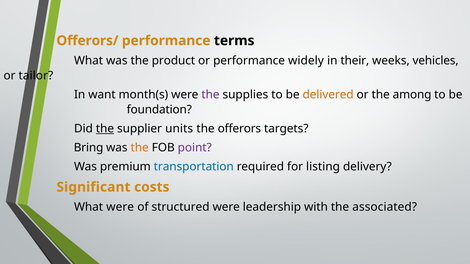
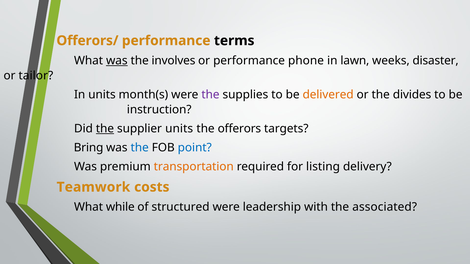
was underline: none -> present (117, 61)
product: product -> involves (173, 61)
widely: widely -> phone (306, 61)
their: their -> lawn (355, 61)
vehicles: vehicles -> disaster (436, 61)
In want: want -> units (102, 95)
among: among -> divides (412, 95)
foundation: foundation -> instruction (159, 110)
the colour: orange -> blue (140, 148)
point colour: purple -> blue (195, 148)
transportation colour: blue -> orange (194, 167)
Significant: Significant -> Teamwork (93, 187)
What were: were -> while (120, 207)
